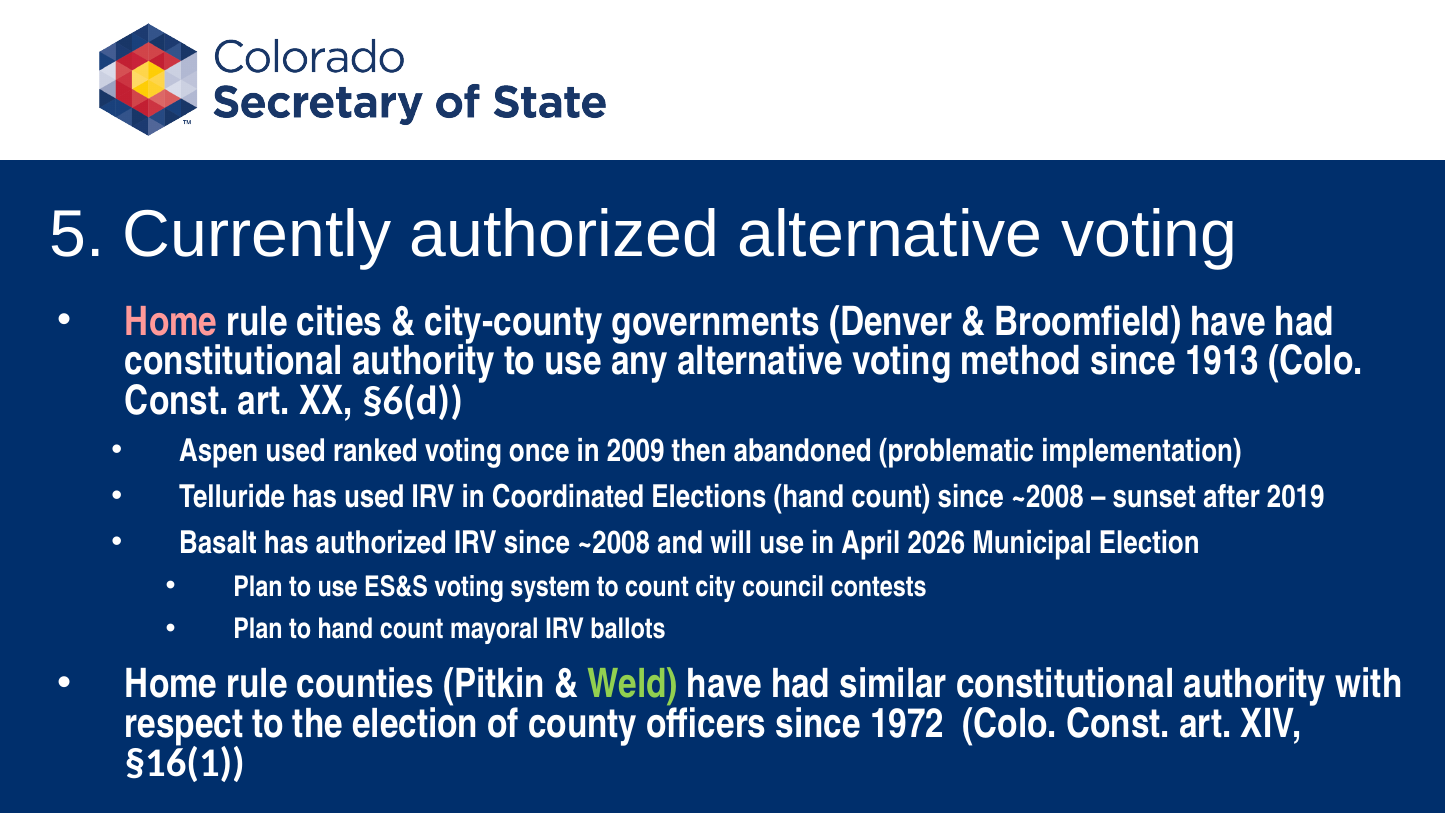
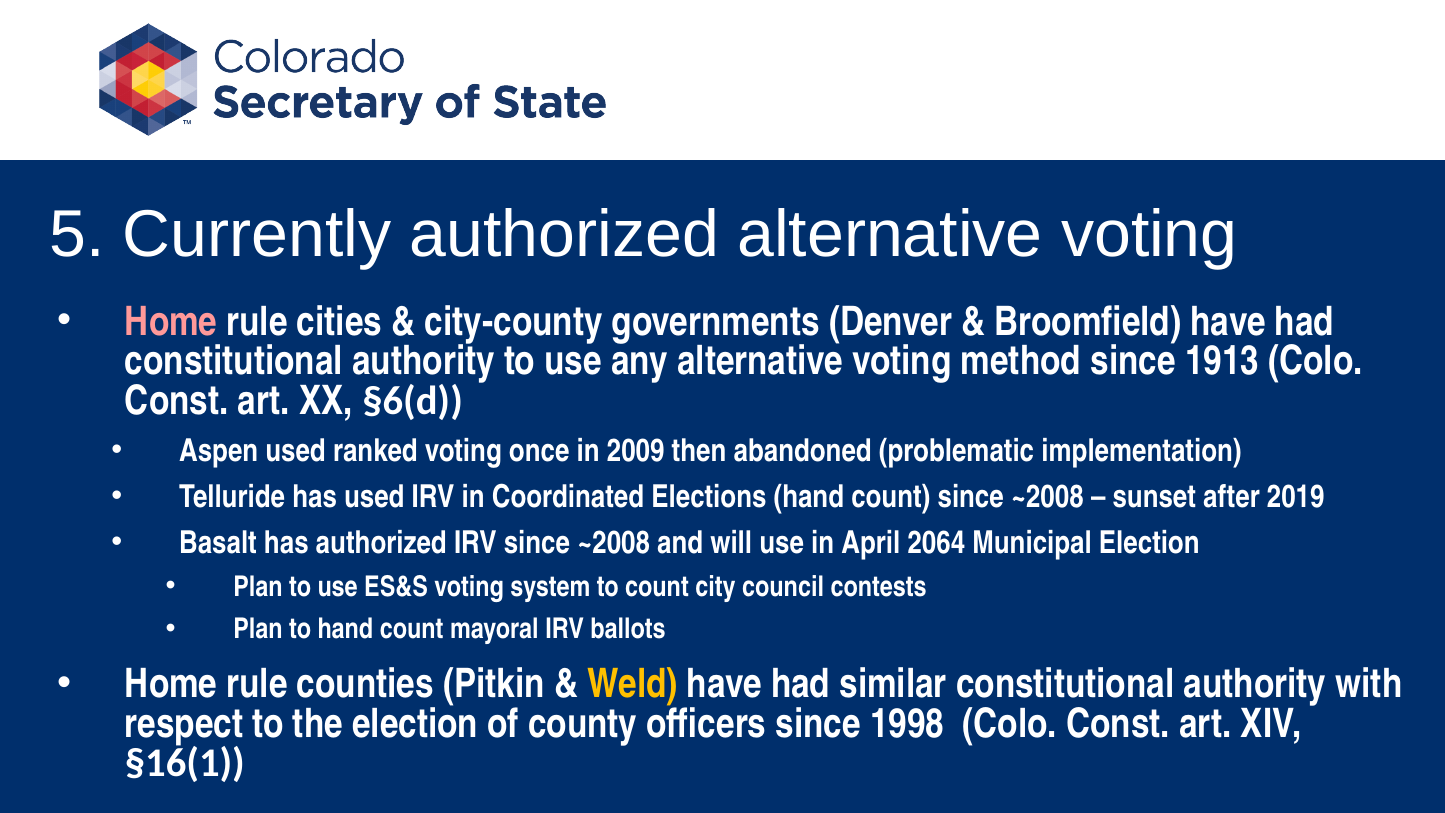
2026: 2026 -> 2064 (936, 542)
Weld colour: light green -> yellow (633, 684)
1972: 1972 -> 1998 (907, 724)
